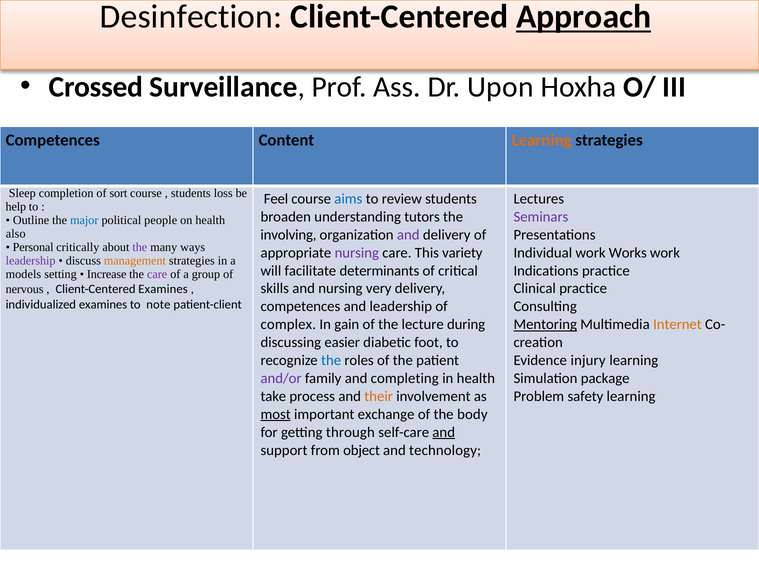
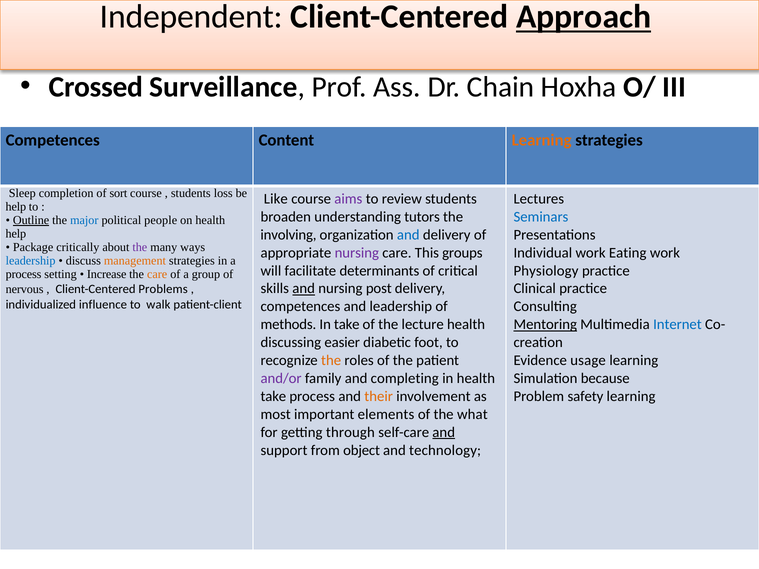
Desinfection: Desinfection -> Independent (191, 17)
Upon: Upon -> Chain (501, 87)
Feel: Feel -> Like (276, 199)
aims colour: blue -> purple (348, 199)
Seminars colour: purple -> blue (541, 217)
Outline underline: none -> present (31, 220)
also: also -> help (16, 234)
and colour: purple -> blue (408, 235)
Personal: Personal -> Package (33, 248)
variety: variety -> groups (462, 253)
Works: Works -> Eating (628, 253)
leadership colour: purple -> blue (31, 261)
Indications: Indications -> Physiology (546, 271)
models: models -> process (24, 275)
care colour: purple -> orange (157, 275)
and underline: none -> present (304, 289)
very: very -> post (379, 289)
Client-Centered Examines: Examines -> Problems (163, 289)
individualized examines: examines -> influence (103, 305)
note: note -> walk (158, 305)
complex: complex -> methods (288, 325)
In gain: gain -> take (347, 325)
lecture during: during -> health (466, 325)
Internet colour: orange -> blue (677, 325)
the colour: blue -> orange (331, 361)
injury: injury -> usage (588, 361)
package: package -> because (605, 379)
most underline: present -> none (276, 414)
exchange: exchange -> elements (386, 414)
body: body -> what (472, 414)
